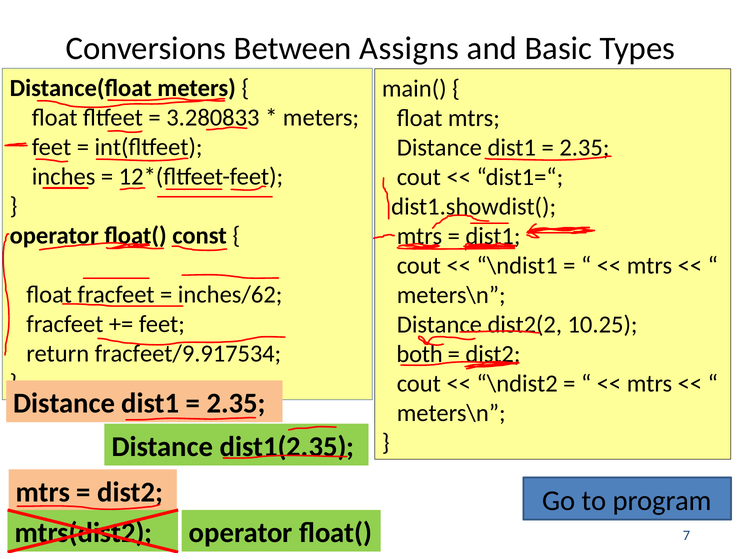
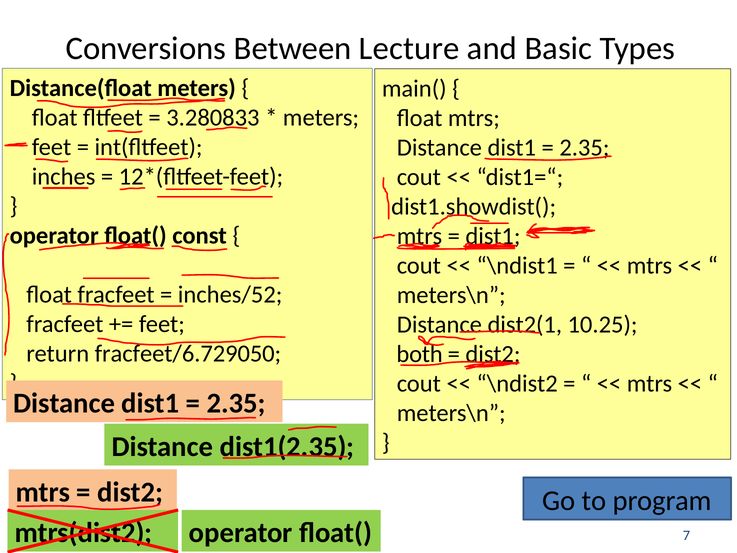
Assigns: Assigns -> Lecture (409, 48)
inches/62: inches/62 -> inches/52 (230, 295)
dist2(2: dist2(2 -> dist2(1 (525, 324)
fracfeet/9.917534: fracfeet/9.917534 -> fracfeet/6.729050 (188, 354)
